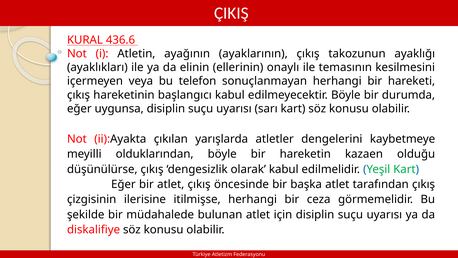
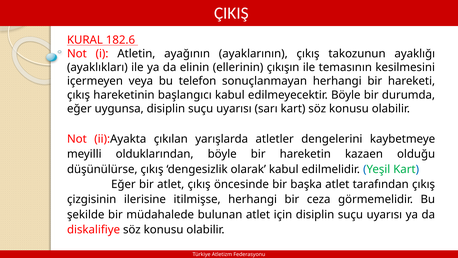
436.6: 436.6 -> 182.6 (120, 40)
onaylı: onaylı -> çıkışın (283, 67)
